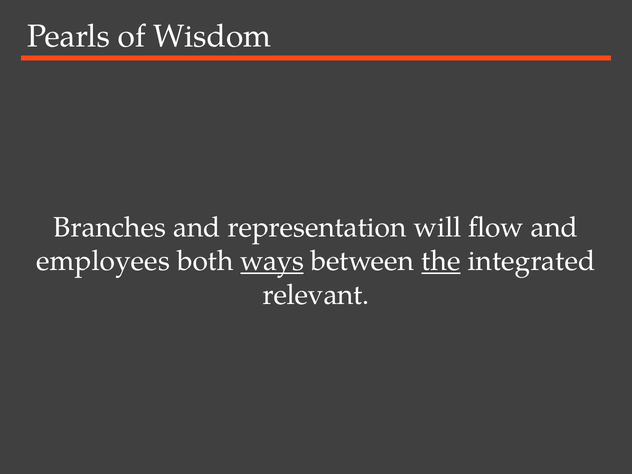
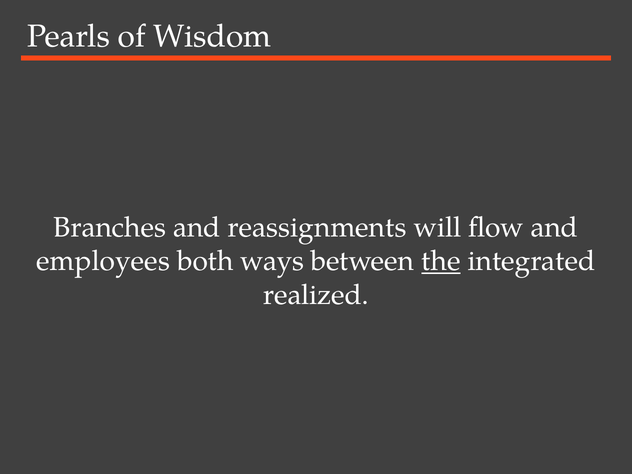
representation: representation -> reassignments (317, 227)
ways underline: present -> none (272, 261)
relevant: relevant -> realized (316, 295)
